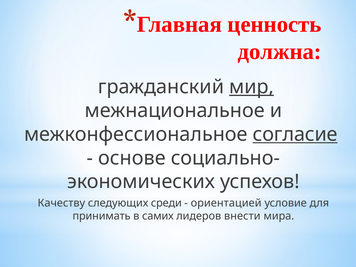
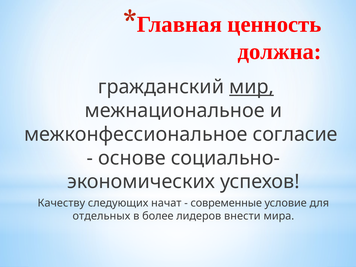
согласие underline: present -> none (295, 134)
среди: среди -> начат (166, 203)
ориентацией: ориентацией -> современные (226, 203)
принимать: принимать -> отдельных (101, 216)
самих: самих -> более (158, 216)
